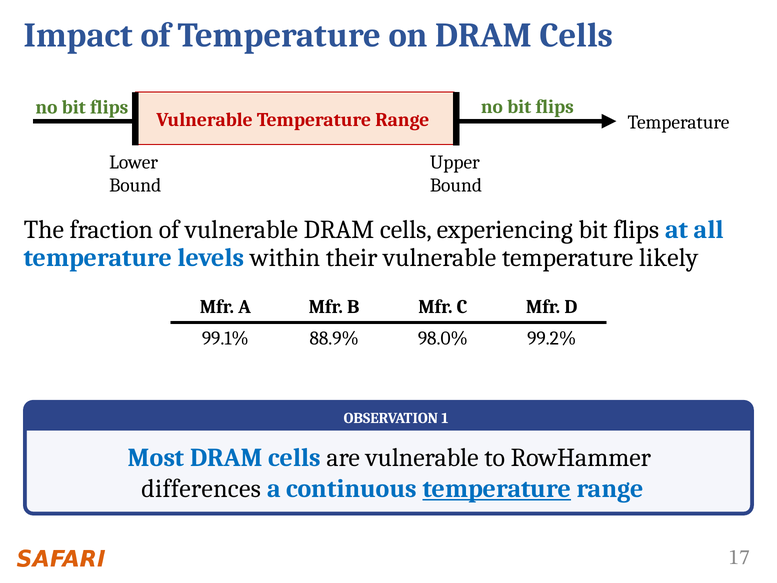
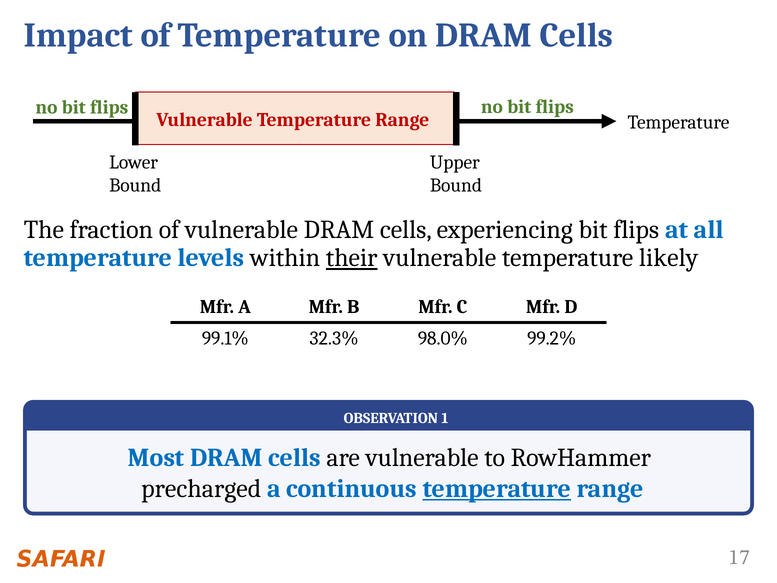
their underline: none -> present (352, 258)
88.9%: 88.9% -> 32.3% (334, 338)
differences: differences -> precharged (201, 489)
